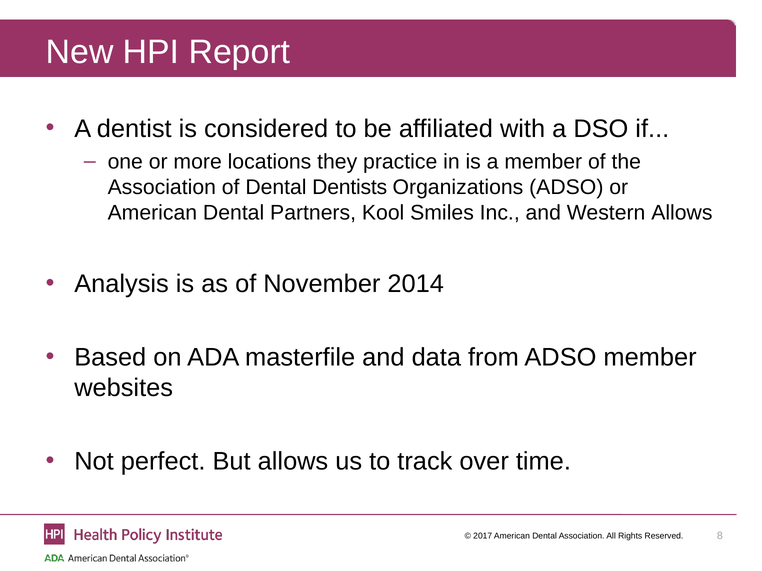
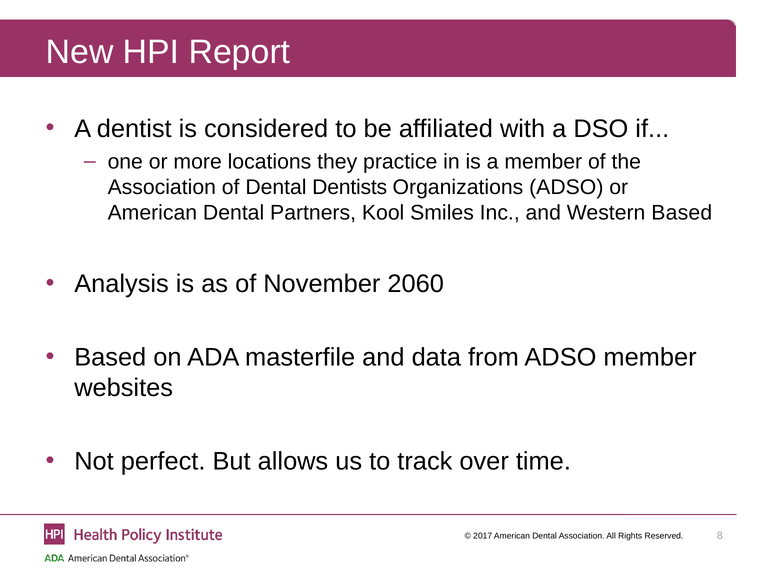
Western Allows: Allows -> Based (682, 213)
2014: 2014 -> 2060 (416, 284)
